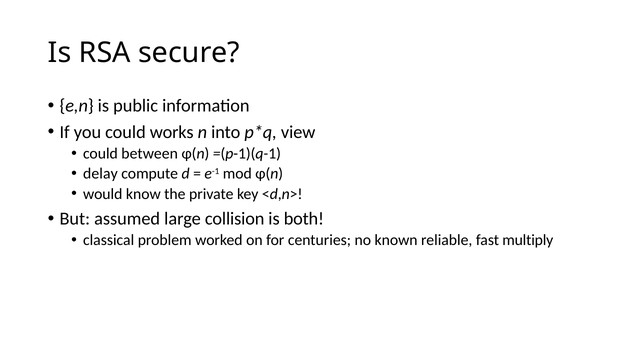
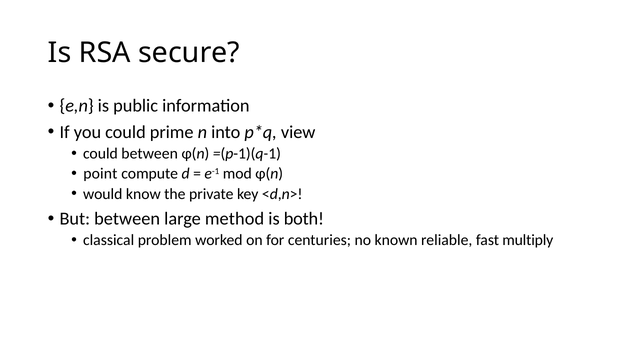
works: works -> prime (172, 132)
delay: delay -> point (100, 174)
But assumed: assumed -> between (127, 219)
collision: collision -> method (235, 219)
